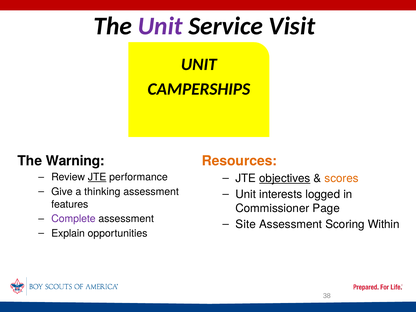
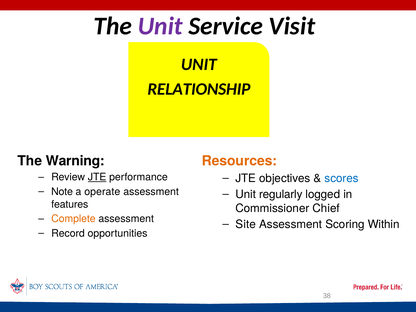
CAMPERSHIPS: CAMPERSHIPS -> RELATIONSHIP (199, 89)
objectives underline: present -> none (285, 178)
scores colour: orange -> blue (342, 178)
Give: Give -> Note (62, 192)
thinking: thinking -> operate (102, 192)
interests: interests -> regularly (281, 194)
Page: Page -> Chief (326, 208)
Complete colour: purple -> orange (73, 219)
Explain: Explain -> Record (68, 233)
